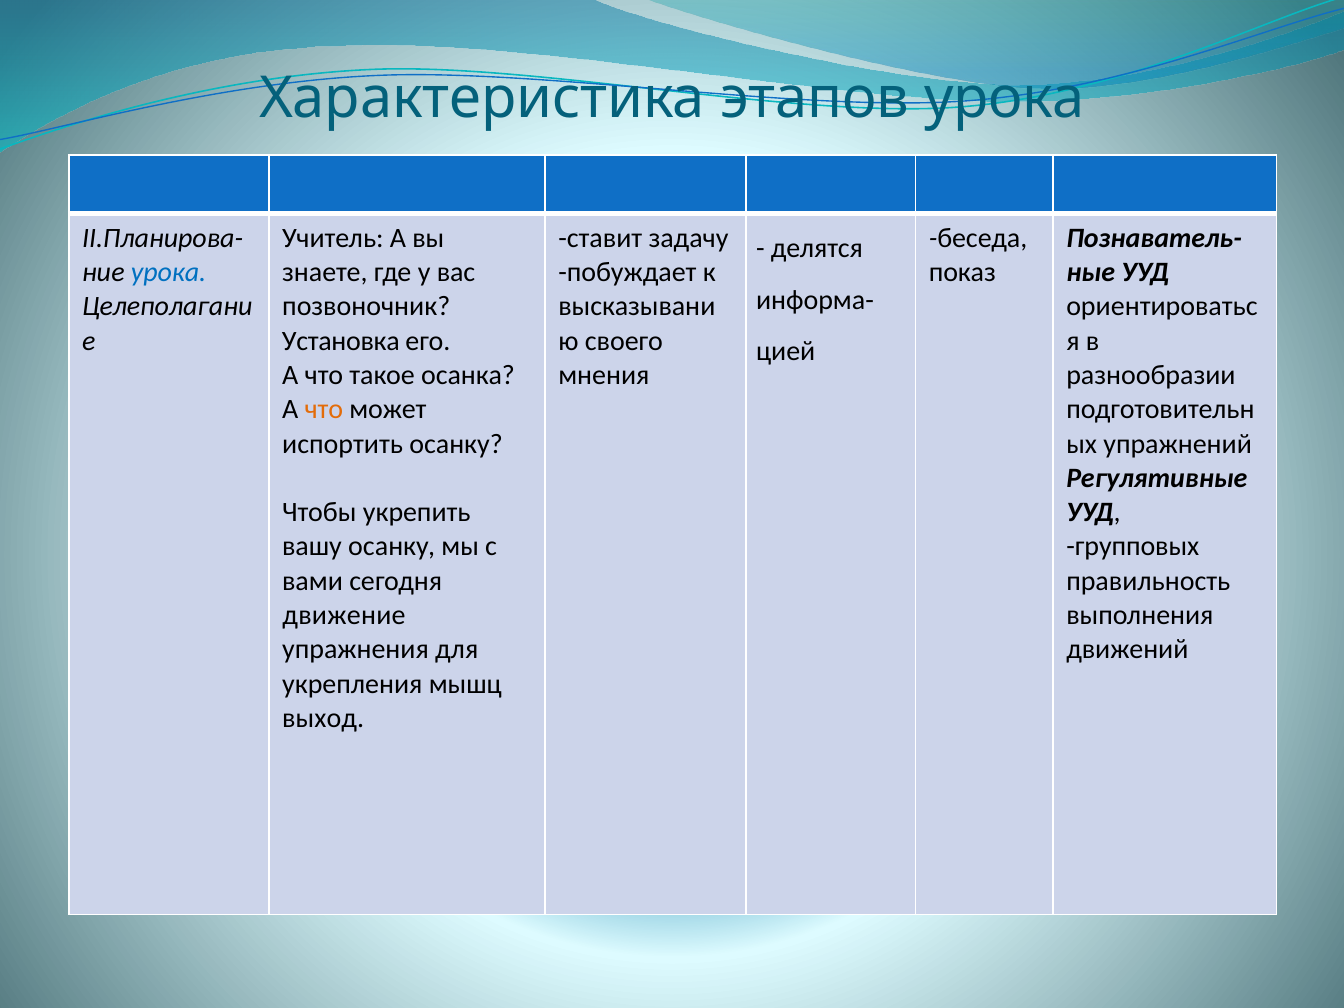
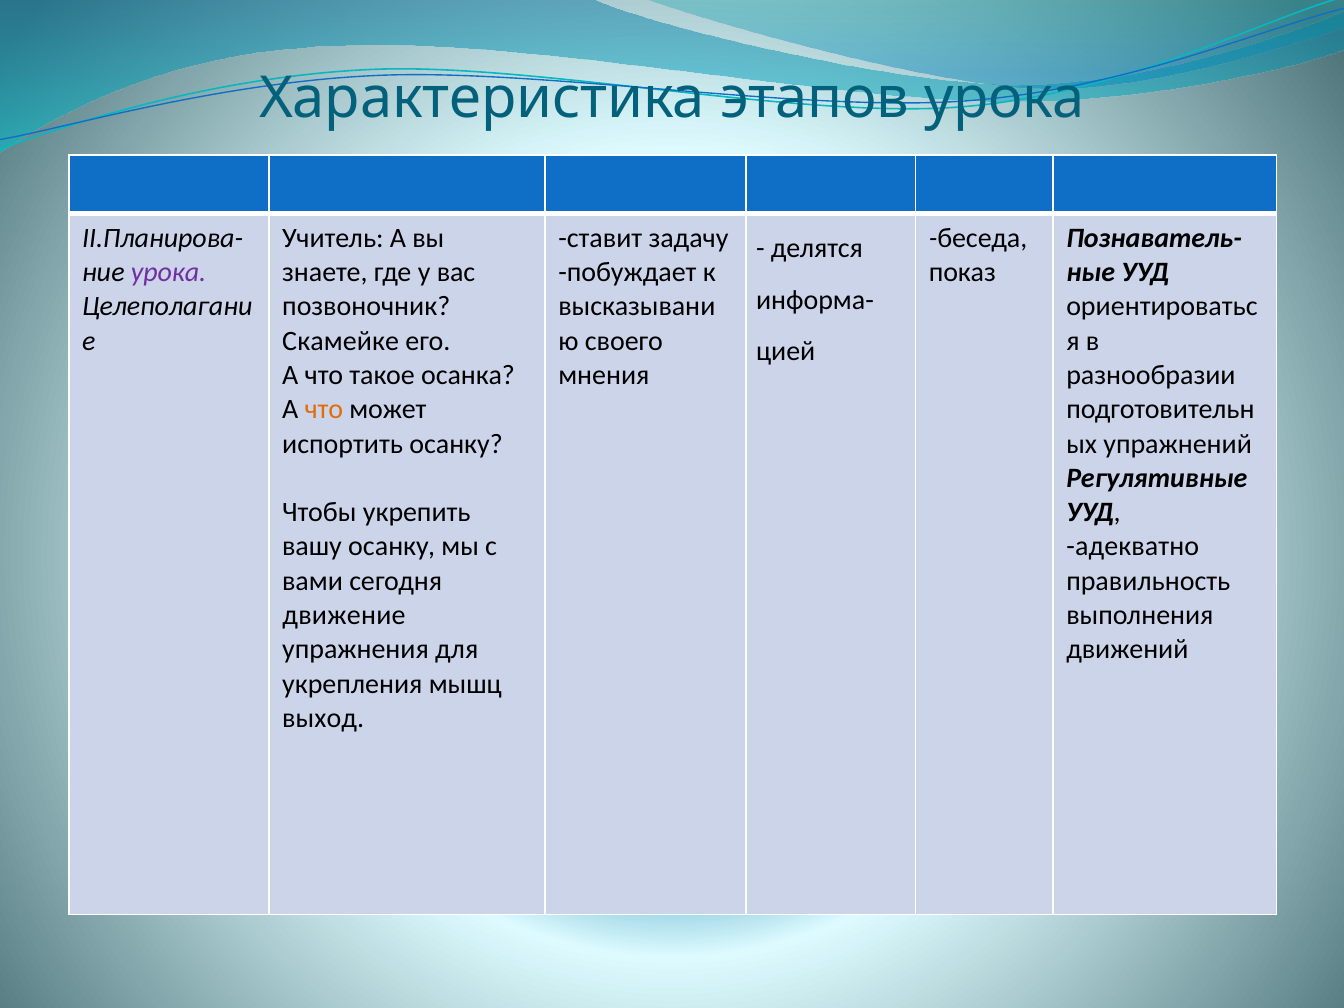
урока colour: blue -> purple (169, 272)
Установка: Установка -> Скамейке (341, 341)
групповых: групповых -> адекватно (1133, 547)
